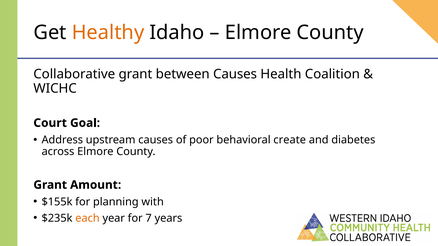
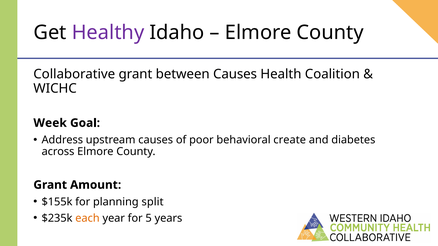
Healthy colour: orange -> purple (108, 33)
Court: Court -> Week (50, 123)
with: with -> split (153, 202)
7: 7 -> 5 (149, 218)
